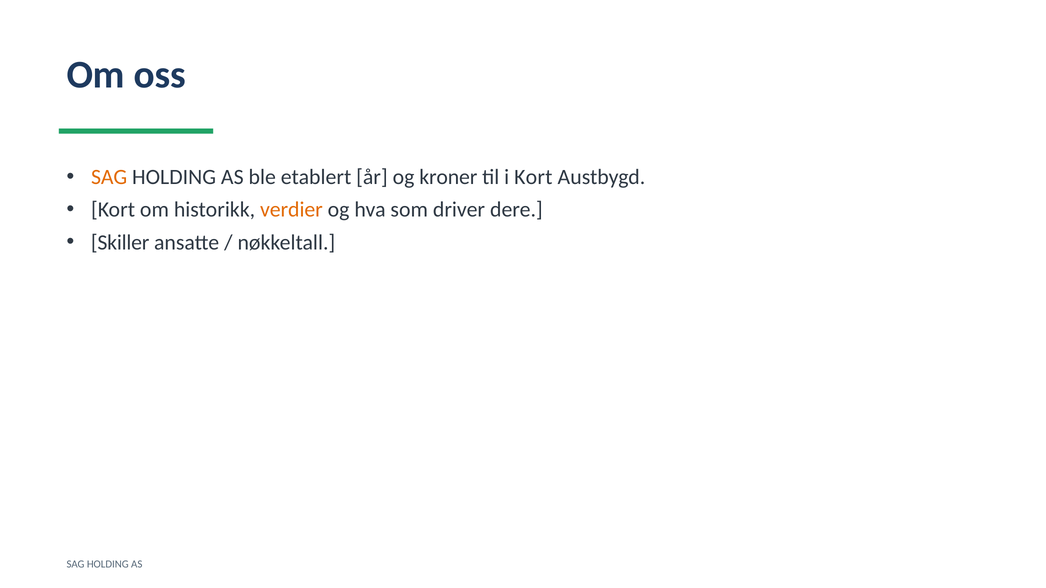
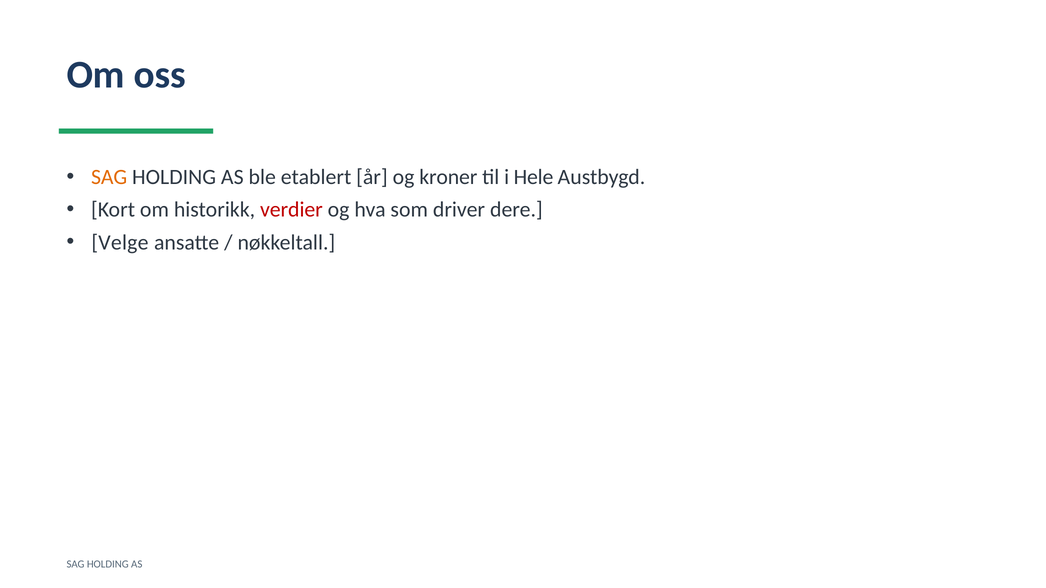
i Kort: Kort -> Hele (534, 177)
verdier colour: orange -> red (291, 210)
Skiller: Skiller -> Velge (120, 243)
